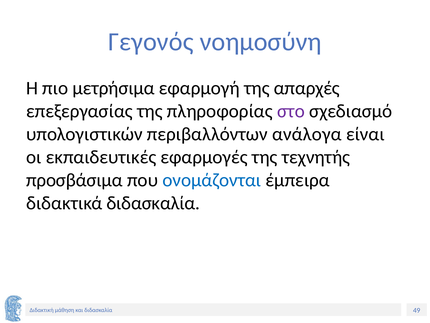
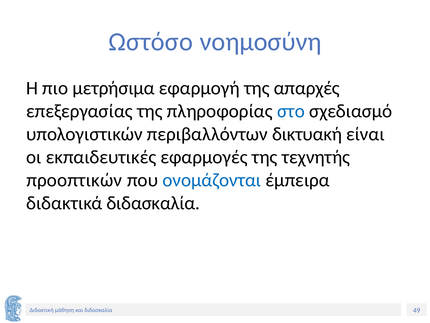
Γεγονός: Γεγονός -> Ωστόσο (151, 42)
στο colour: purple -> blue (291, 111)
ανάλογα: ανάλογα -> δικτυακή (307, 134)
προσβάσιμα: προσβάσιμα -> προοπτικών (74, 180)
